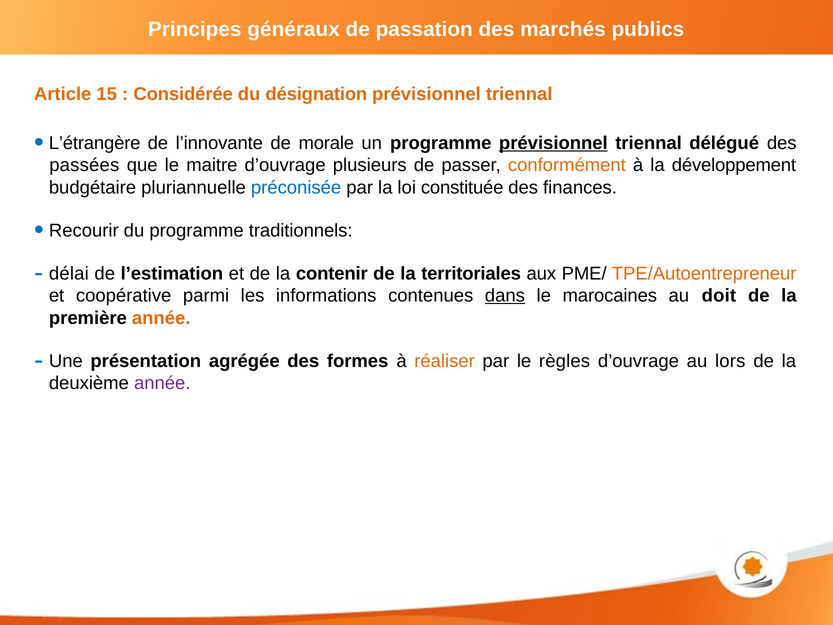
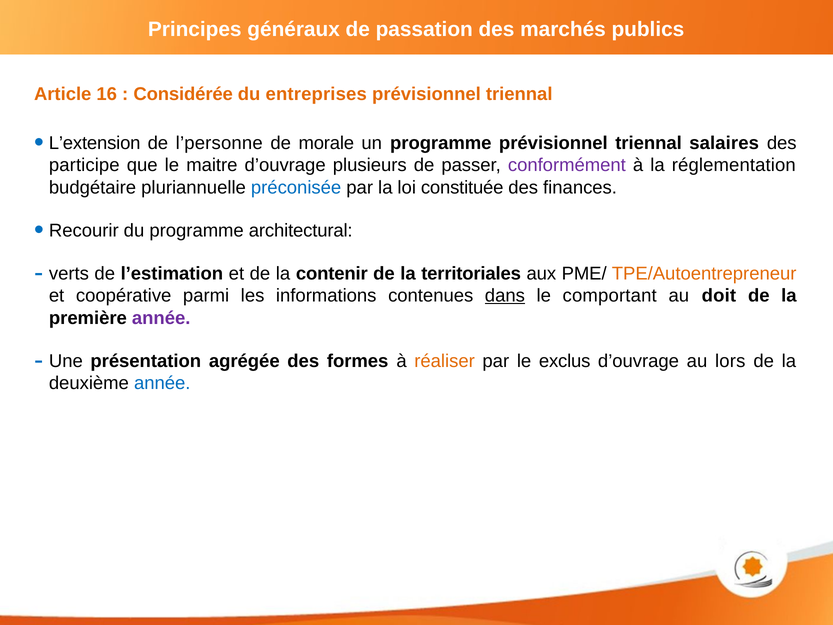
15: 15 -> 16 (107, 94)
désignation: désignation -> entreprises (316, 94)
L’étrangère: L’étrangère -> L’extension (95, 143)
l’innovante: l’innovante -> l’personne (219, 143)
prévisionnel underline: present -> none (553, 143)
délégué: délégué -> salaires (724, 143)
passées: passées -> participe (84, 165)
conformément colour: orange -> purple (567, 165)
développement: développement -> réglementation (734, 165)
traditionnels: traditionnels -> architectural (301, 230)
délai: délai -> verts (69, 273)
marocaines: marocaines -> comportant (610, 296)
année colour: orange -> purple (161, 318)
règles: règles -> exclus (565, 361)
année colour: purple -> blue (162, 383)
